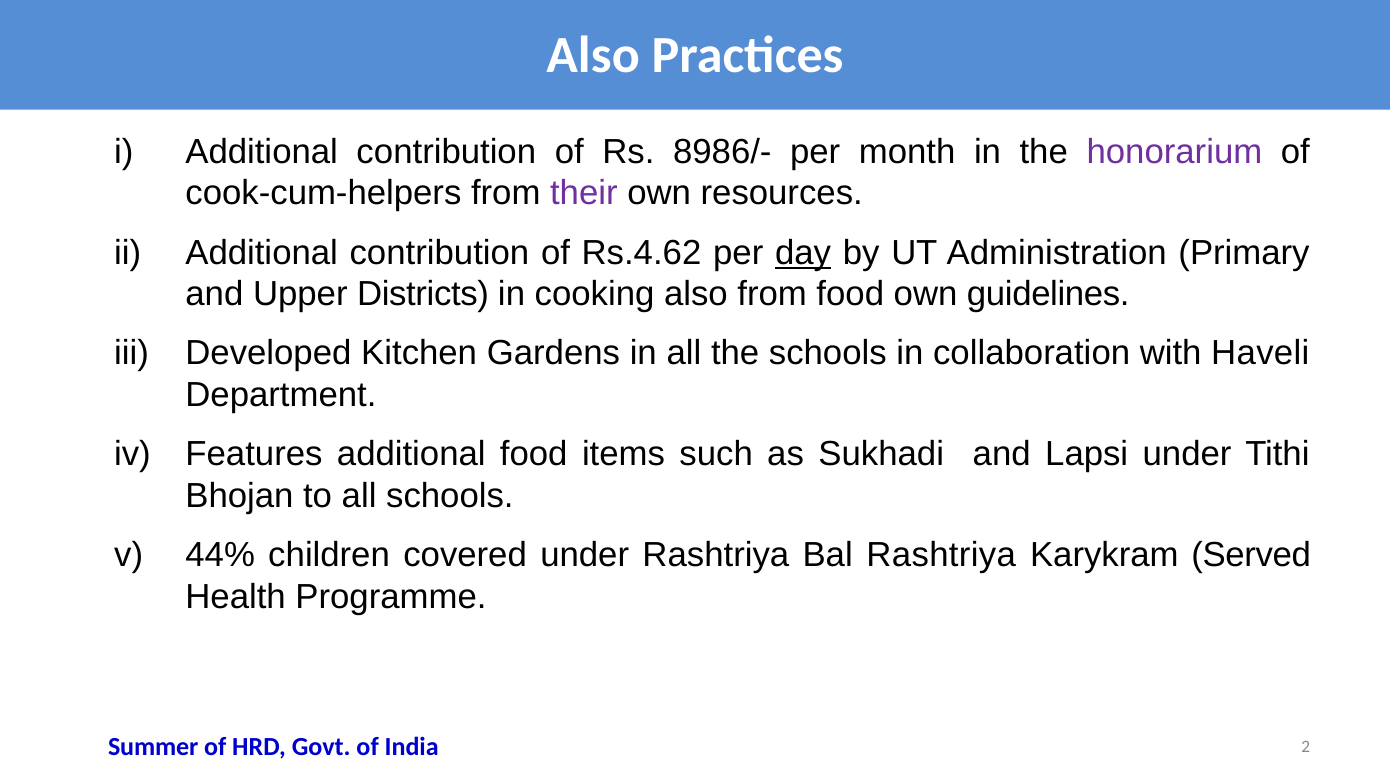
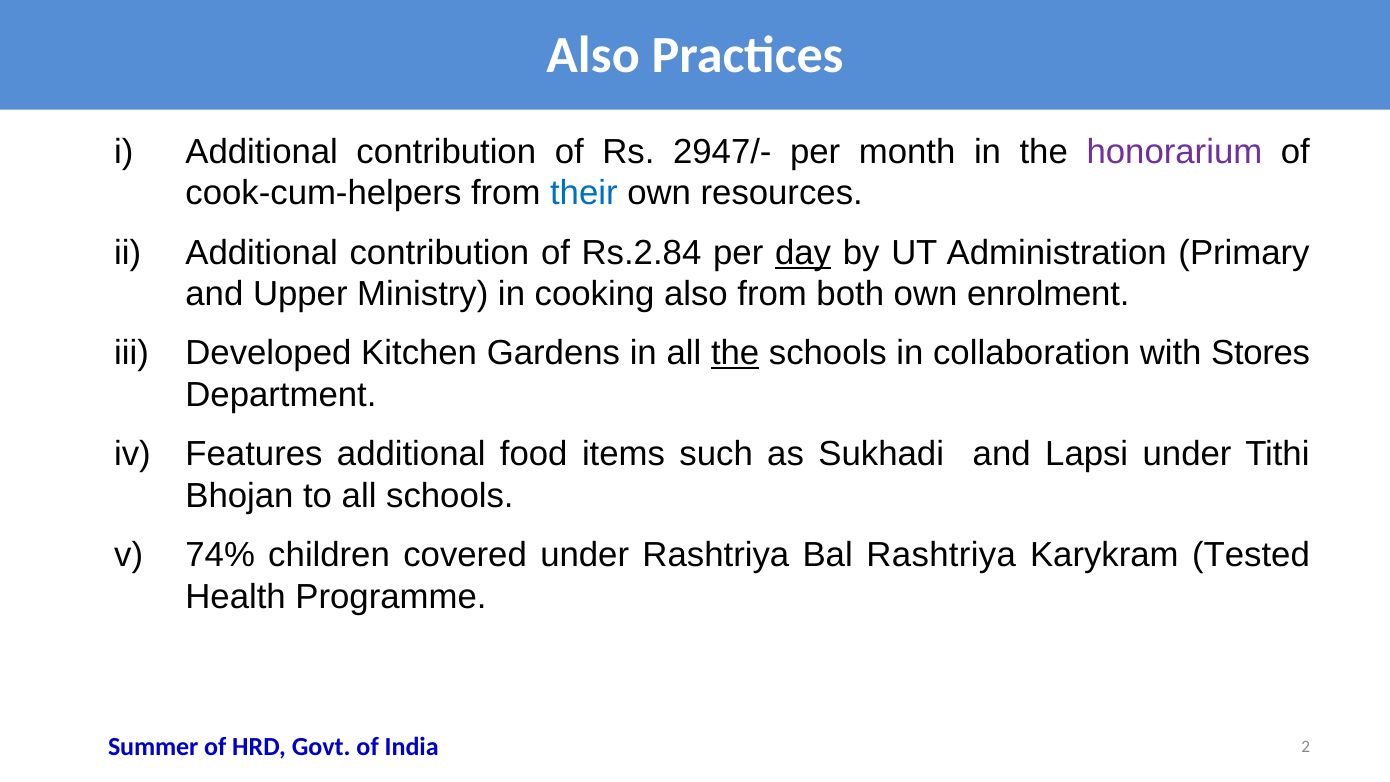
8986/-: 8986/- -> 2947/- (722, 152)
their colour: purple -> blue (584, 193)
Rs.4.62: Rs.4.62 -> Rs.2.84 (641, 253)
Districts: Districts -> Ministry (423, 294)
from food: food -> both (850, 294)
guidelines: guidelines -> enrolment (1048, 294)
the underline: none -> present (735, 353)
Haveli: Haveli -> Stores (1261, 353)
44%: 44% -> 74% (220, 555)
Served: Served -> Tested (1251, 555)
